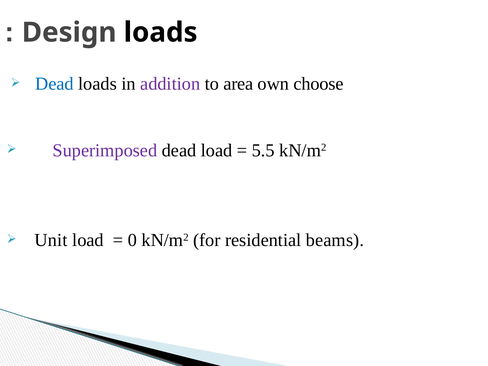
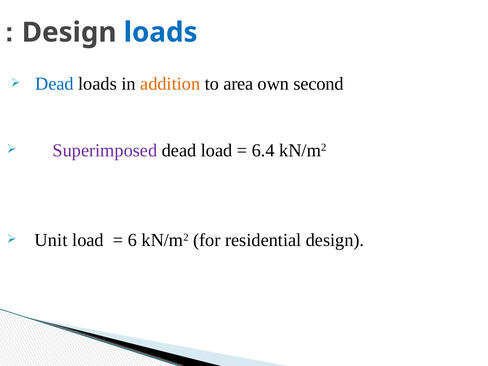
loads colour: black -> blue (161, 32)
addition colour: purple -> orange (170, 84)
choose: choose -> second (319, 84)
5.5: 5.5 -> 6.4 (263, 150)
0: 0 -> 6 (132, 240)
residential beams: beams -> design (335, 240)
